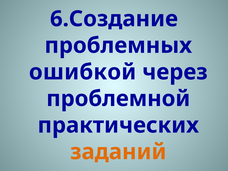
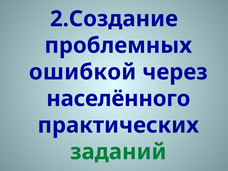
6.Создание: 6.Создание -> 2.Создание (114, 19)
проблемной: проблемной -> населённого (118, 99)
заданий colour: orange -> green (118, 152)
